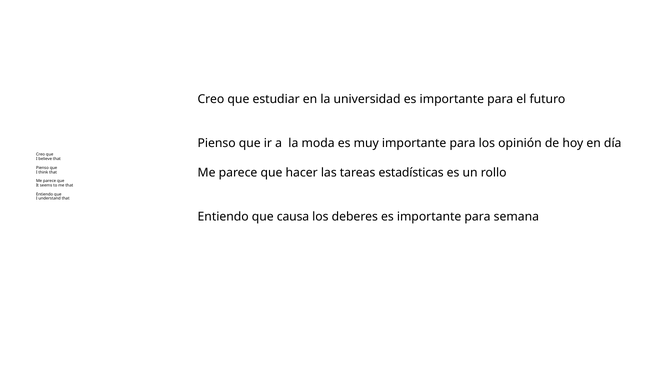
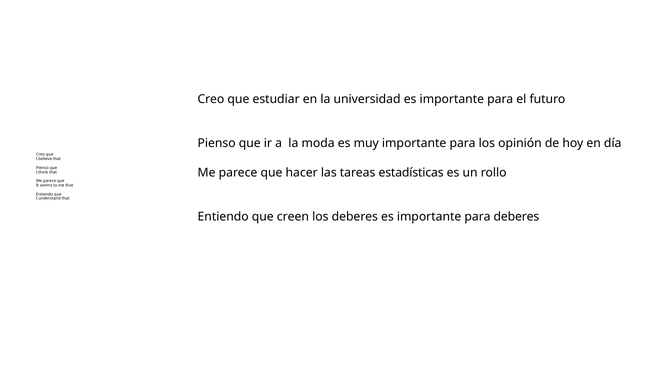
causa: causa -> creen (293, 216)
para semana: semana -> deberes (516, 216)
